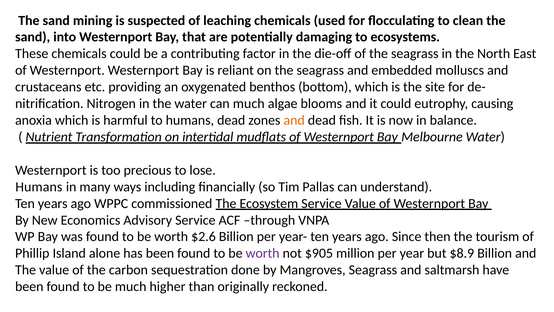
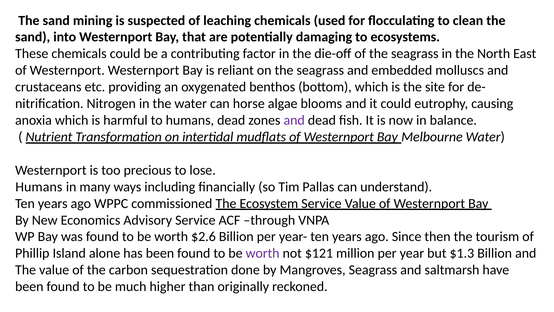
can much: much -> horse (249, 104)
and colour: orange -> purple (294, 120)
$905: $905 -> $121 (319, 253)
$8.9: $8.9 -> $1.3 (462, 253)
